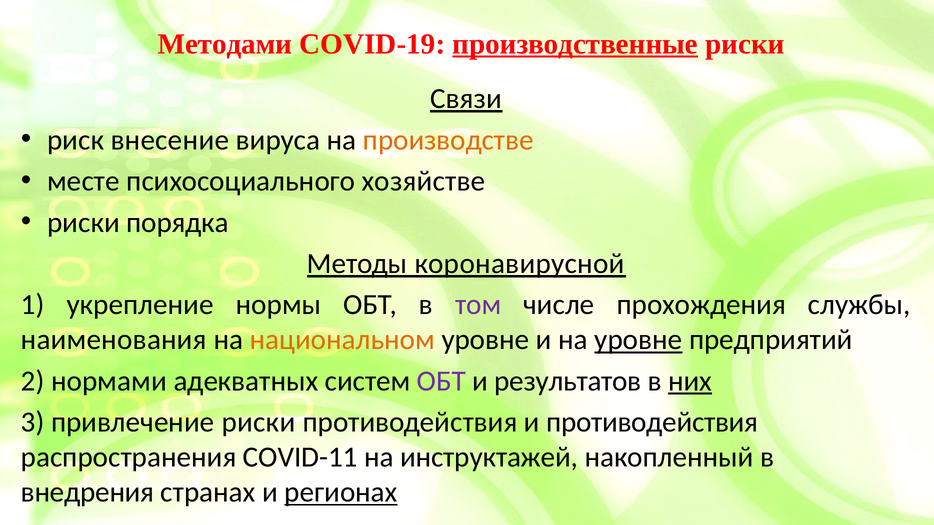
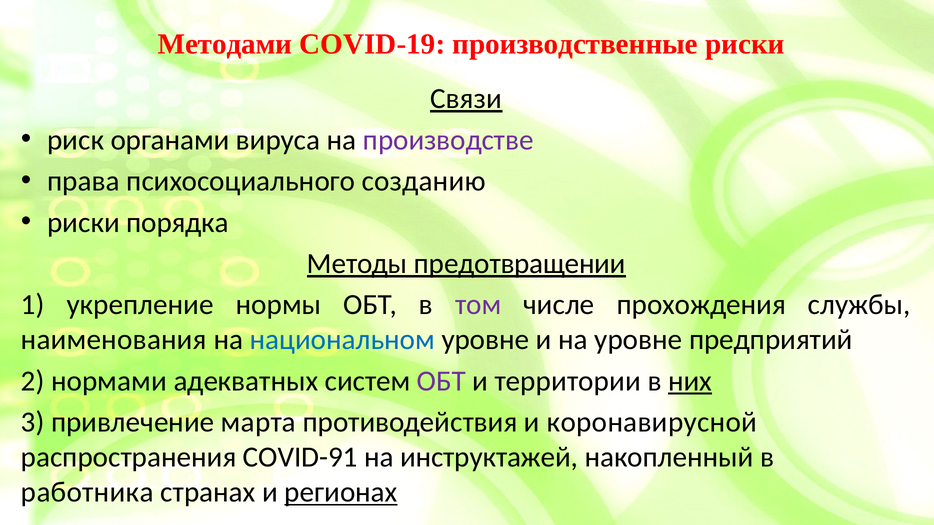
производственные underline: present -> none (575, 44)
внесение: внесение -> органами (170, 140)
производстве colour: orange -> purple (448, 140)
месте: месте -> права (83, 181)
хозяйстве: хозяйстве -> созданию (424, 181)
коронавирусной: коронавирусной -> предотвращении (520, 264)
национальном colour: orange -> blue (342, 340)
уровне underline: present -> none (638, 340)
результатов: результатов -> территории (568, 381)
привлечение риски: риски -> марта (258, 423)
и противодействия: противодействия -> коронавирусной (652, 423)
COVID-11: COVID-11 -> COVID-91 (300, 458)
внедрения: внедрения -> работника (87, 493)
